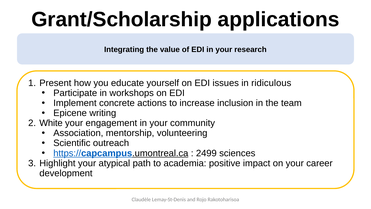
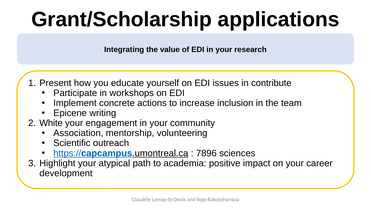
ridiculous: ridiculous -> contribute (271, 83)
2499: 2499 -> 7896 (206, 153)
